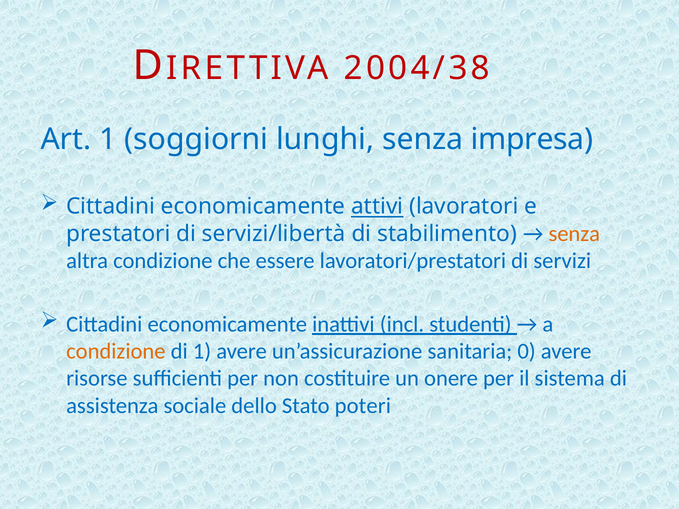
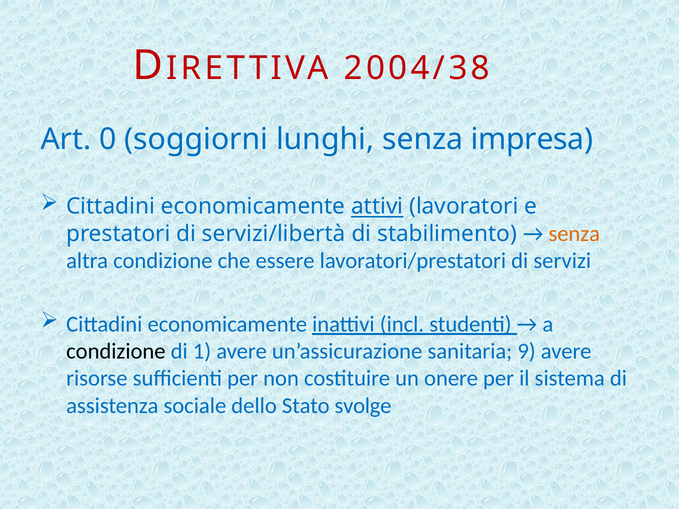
Art 1: 1 -> 0 (108, 139)
condizione colour: orange -> black (116, 351)
0: 0 -> 9 (527, 351)
poteri: poteri -> svolge (363, 406)
